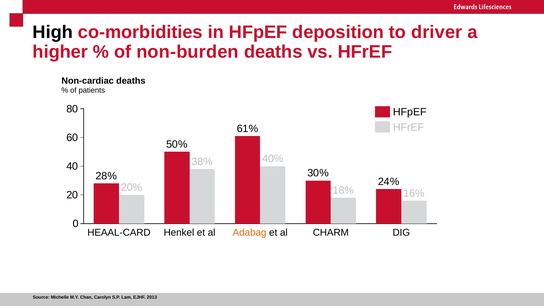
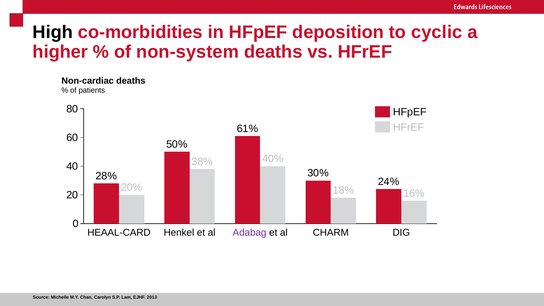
driver: driver -> cyclic (437, 32)
non-burden: non-burden -> non-system (188, 52)
Adabag colour: orange -> purple (250, 233)
